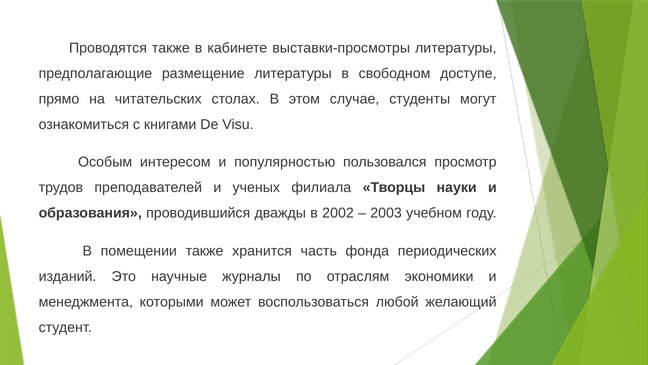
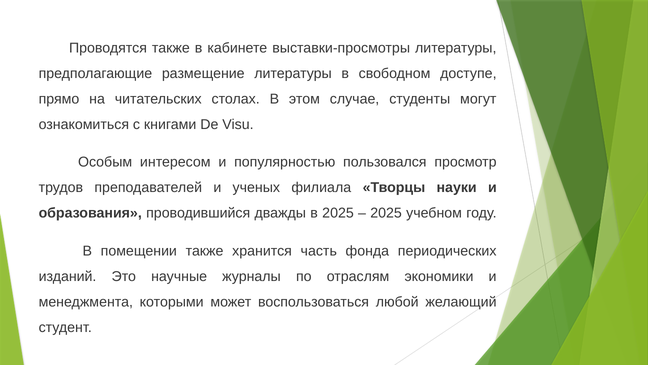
в 2002: 2002 -> 2025 (338, 213)
2003: 2003 -> 2025 (386, 213)
